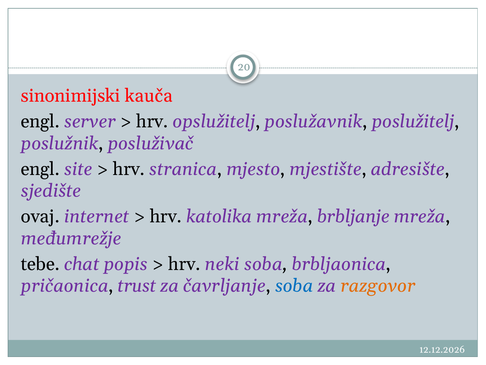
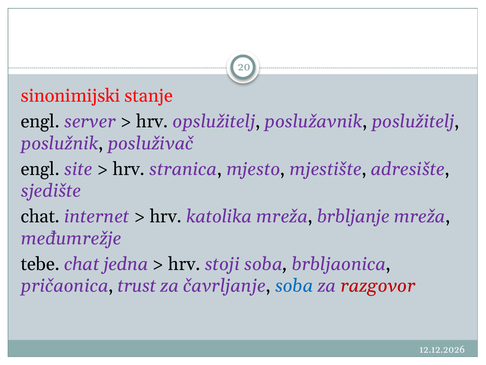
kauča: kauča -> stanje (149, 96)
ovaj: ovaj -> chat (40, 216)
popis: popis -> jedna (126, 264)
neki: neki -> stoji (222, 264)
razgovor colour: orange -> red (378, 286)
